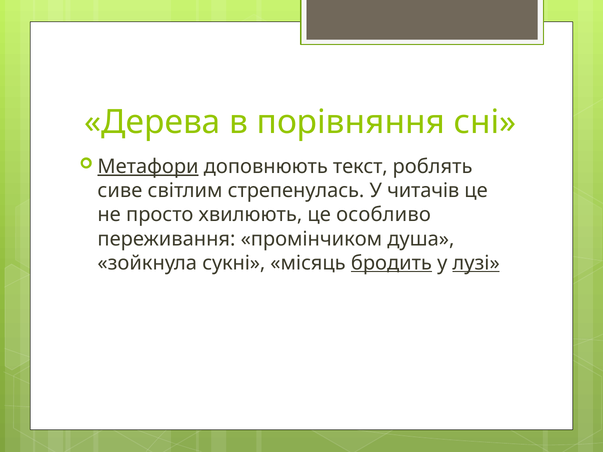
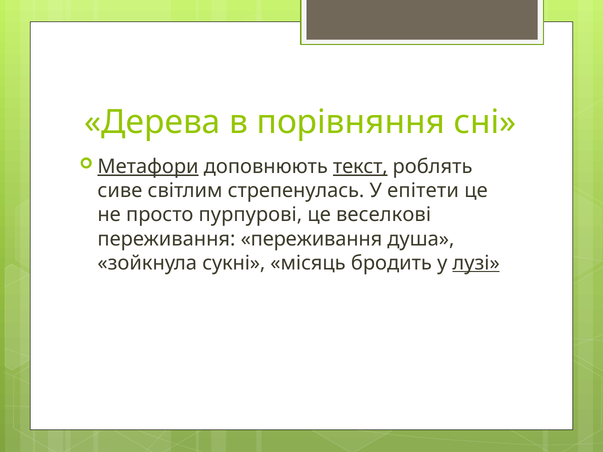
текст underline: none -> present (360, 167)
читачів: читачів -> епітети (423, 191)
хвилюють: хвилюють -> пурпурові (250, 215)
особливо: особливо -> веселкові (384, 215)
переживання промінчиком: промінчиком -> переживання (311, 239)
бродить underline: present -> none (391, 263)
